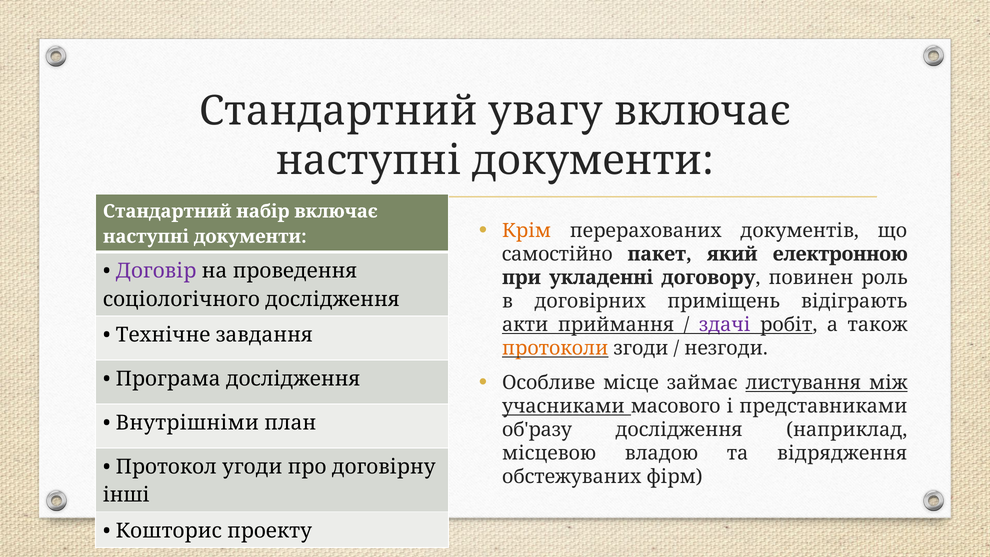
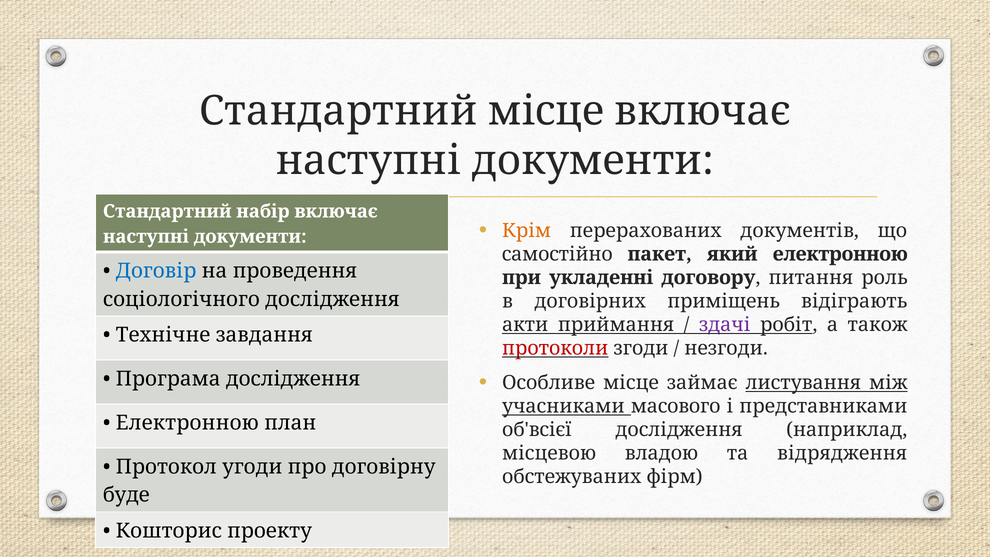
Стандартний увагу: увагу -> місце (546, 111)
Договір colour: purple -> blue (156, 271)
повинен: повинен -> питання (811, 278)
протоколи colour: orange -> red (555, 348)
Внутрішніми: Внутрішніми -> Електронною (187, 423)
об'разу: об'разу -> об'всієї (537, 430)
інші: інші -> буде (126, 495)
